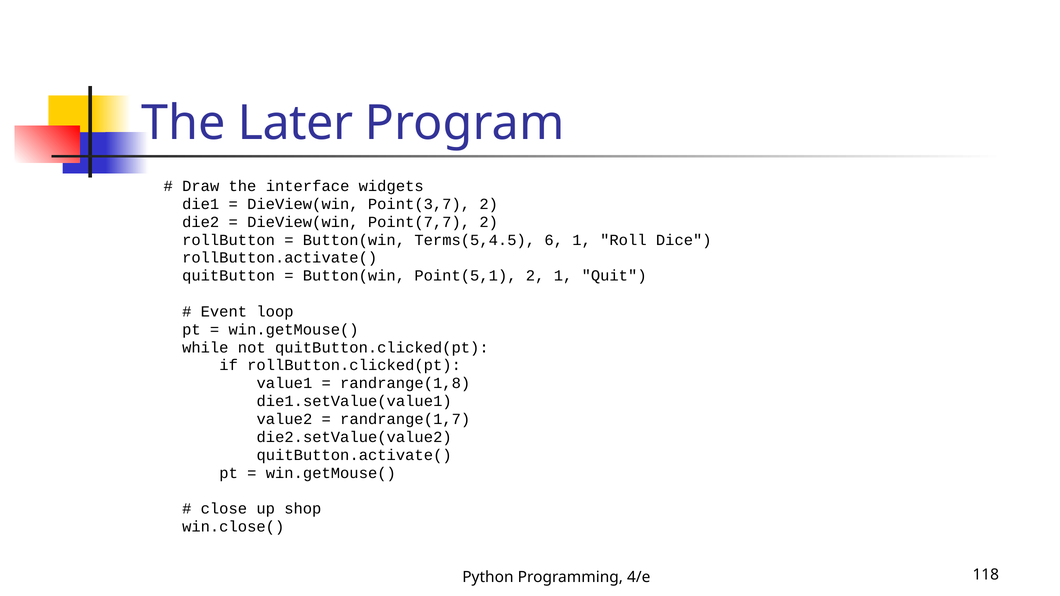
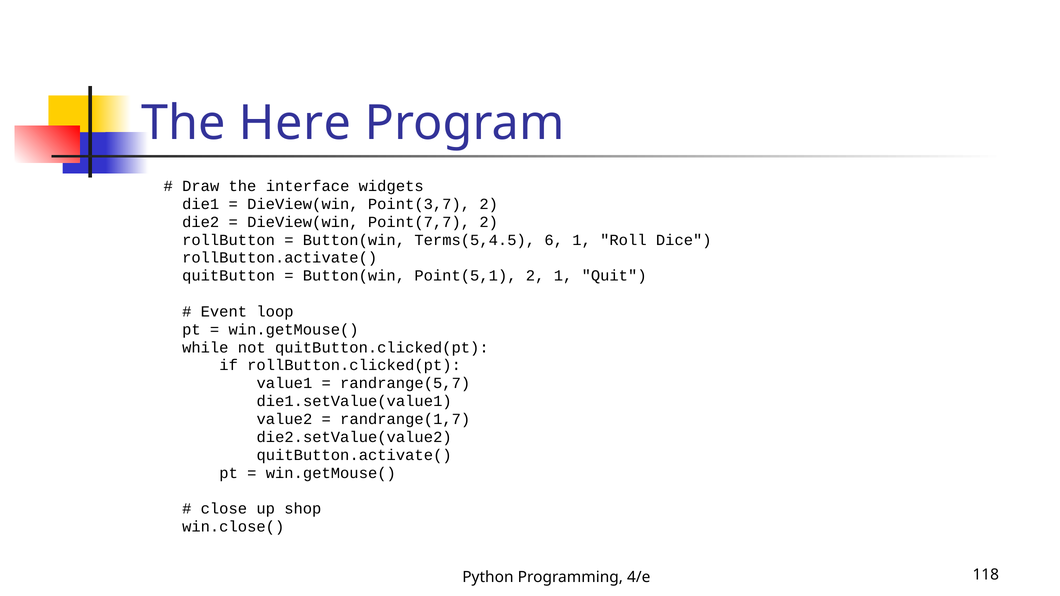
Later: Later -> Here (295, 123)
randrange(1,8: randrange(1,8 -> randrange(5,7 (405, 383)
